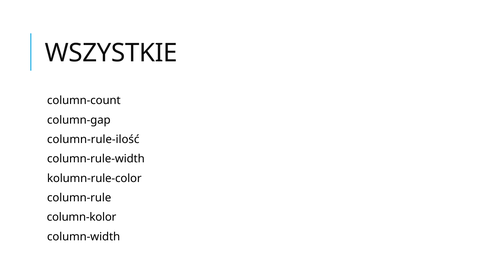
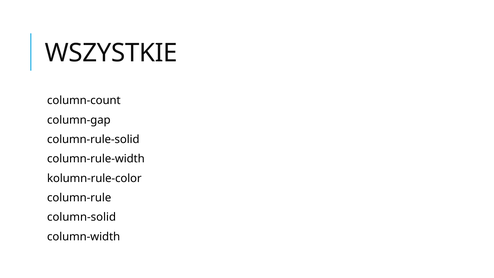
column-rule-ilość: column-rule-ilość -> column-rule-solid (93, 139)
column-kolor: column-kolor -> column-solid (82, 217)
